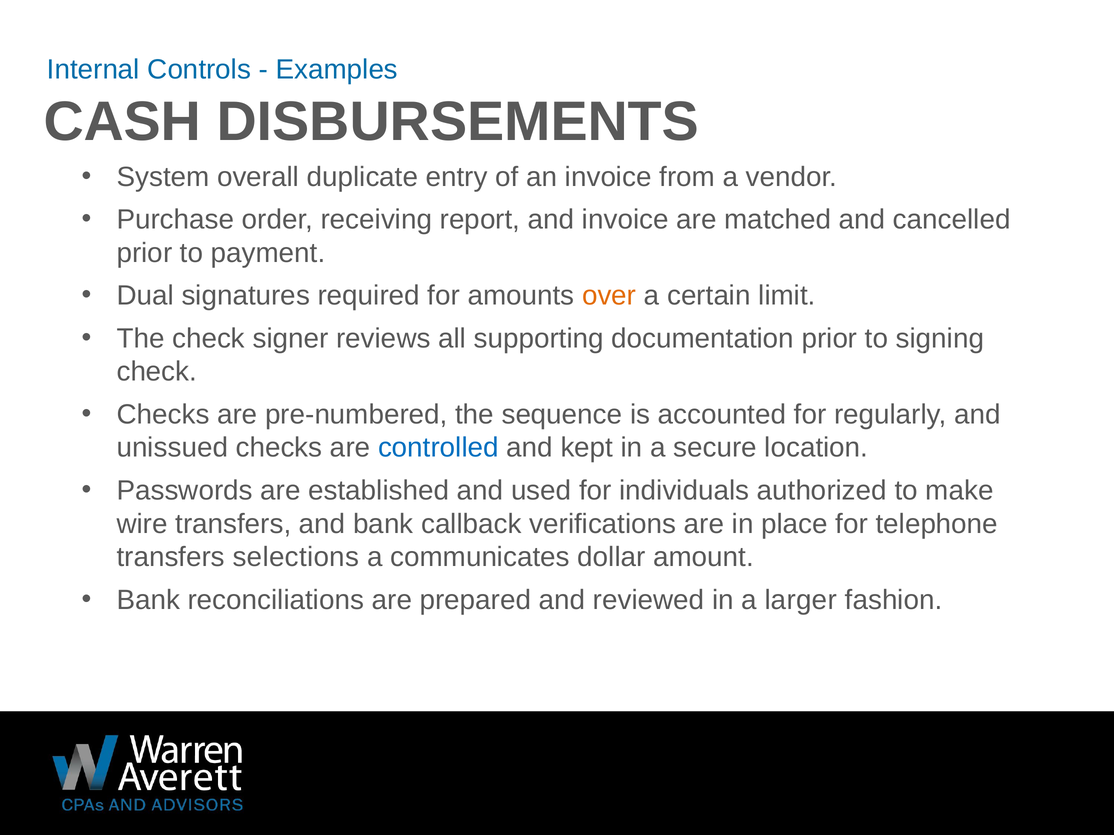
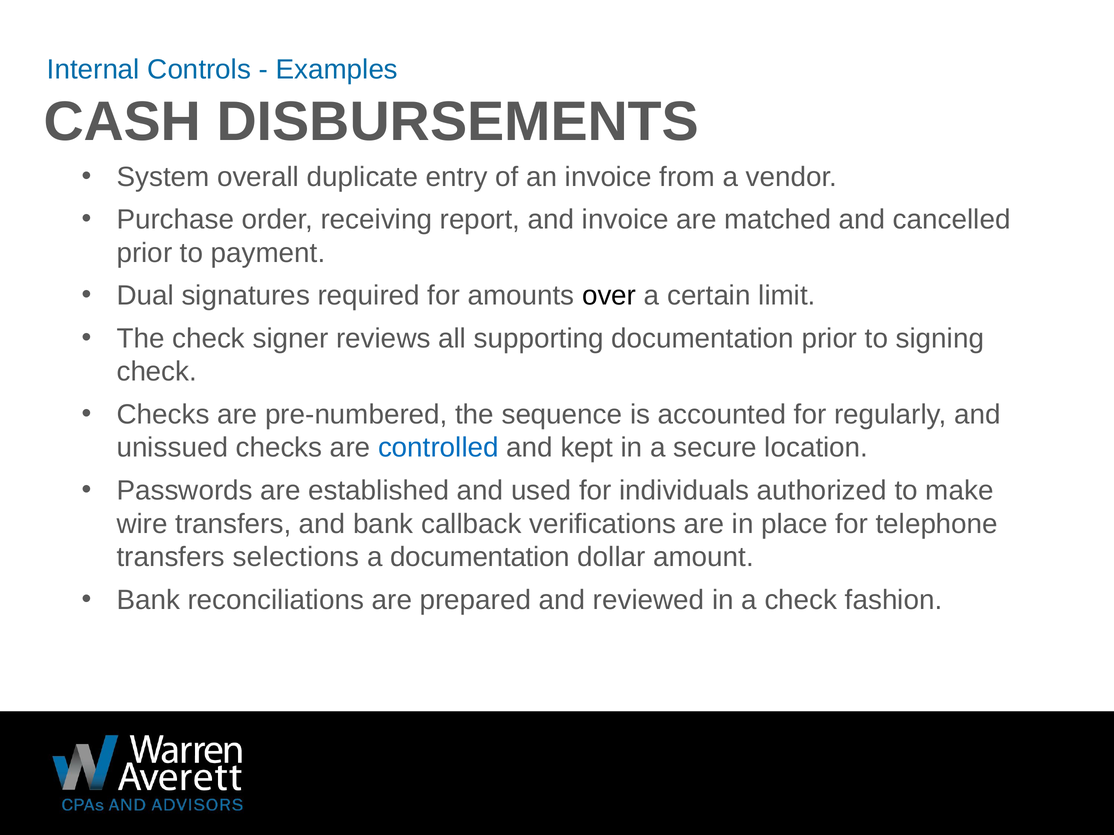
over colour: orange -> black (609, 296)
a communicates: communicates -> documentation (480, 558)
a larger: larger -> check (801, 600)
